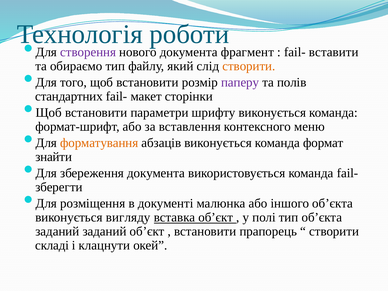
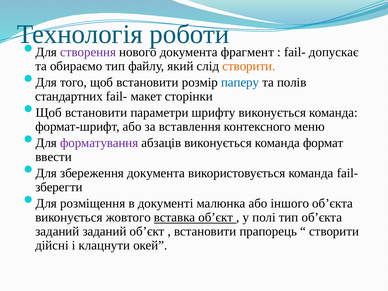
вставити: вставити -> допускає (334, 52)
паперу colour: purple -> blue (240, 82)
форматування colour: orange -> purple (99, 143)
знайти: знайти -> ввести (54, 157)
вигляду: вигляду -> жовтого (128, 217)
складі: складі -> дійсні (52, 245)
